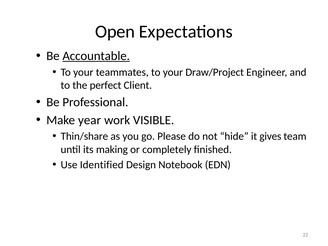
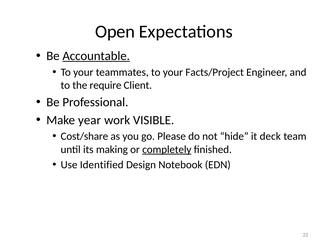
Draw/Project: Draw/Project -> Facts/Project (215, 72)
perfect: perfect -> require (106, 85)
Thin/share: Thin/share -> Cost/share (84, 136)
gives: gives -> deck (270, 136)
completely underline: none -> present (167, 149)
